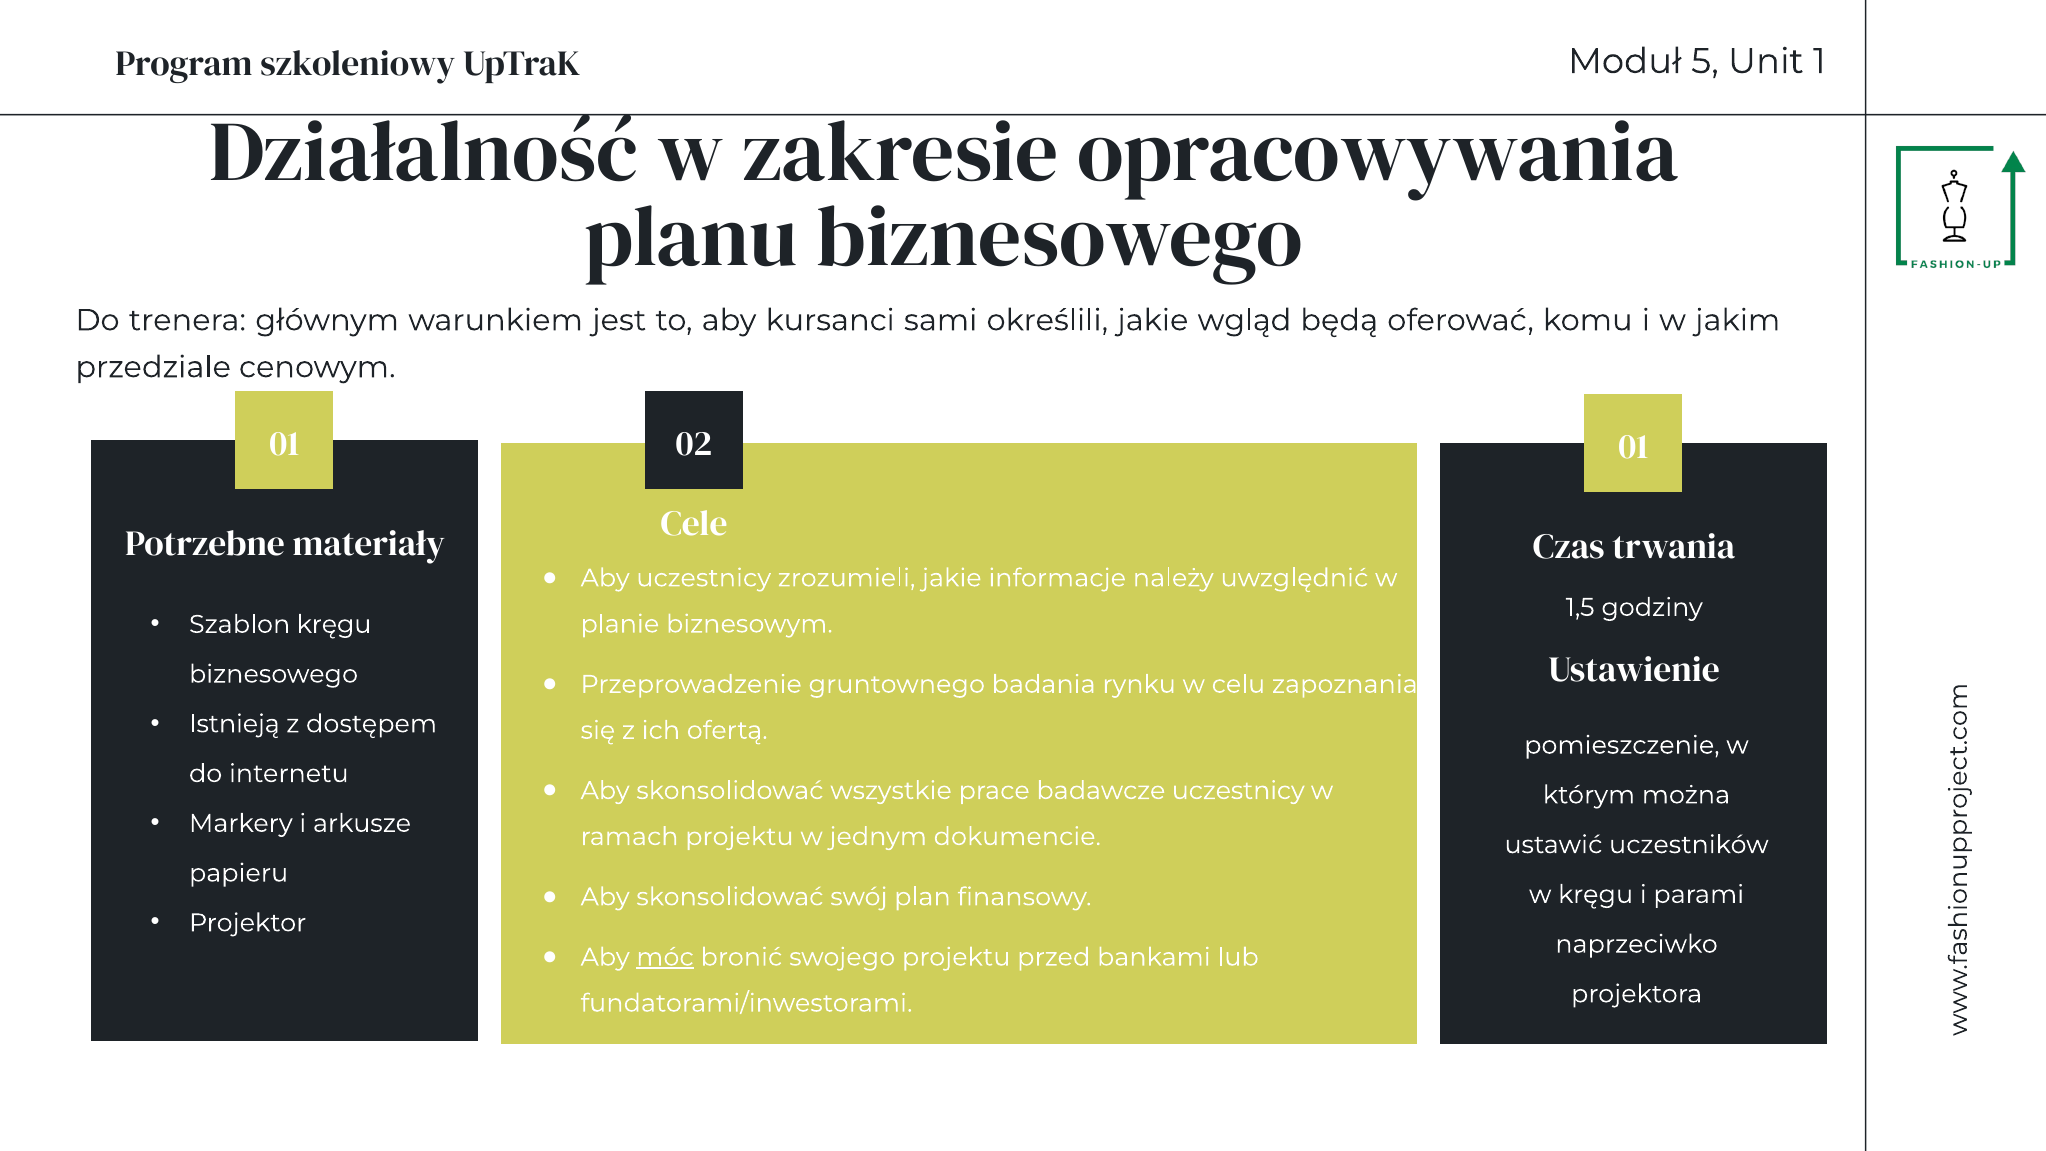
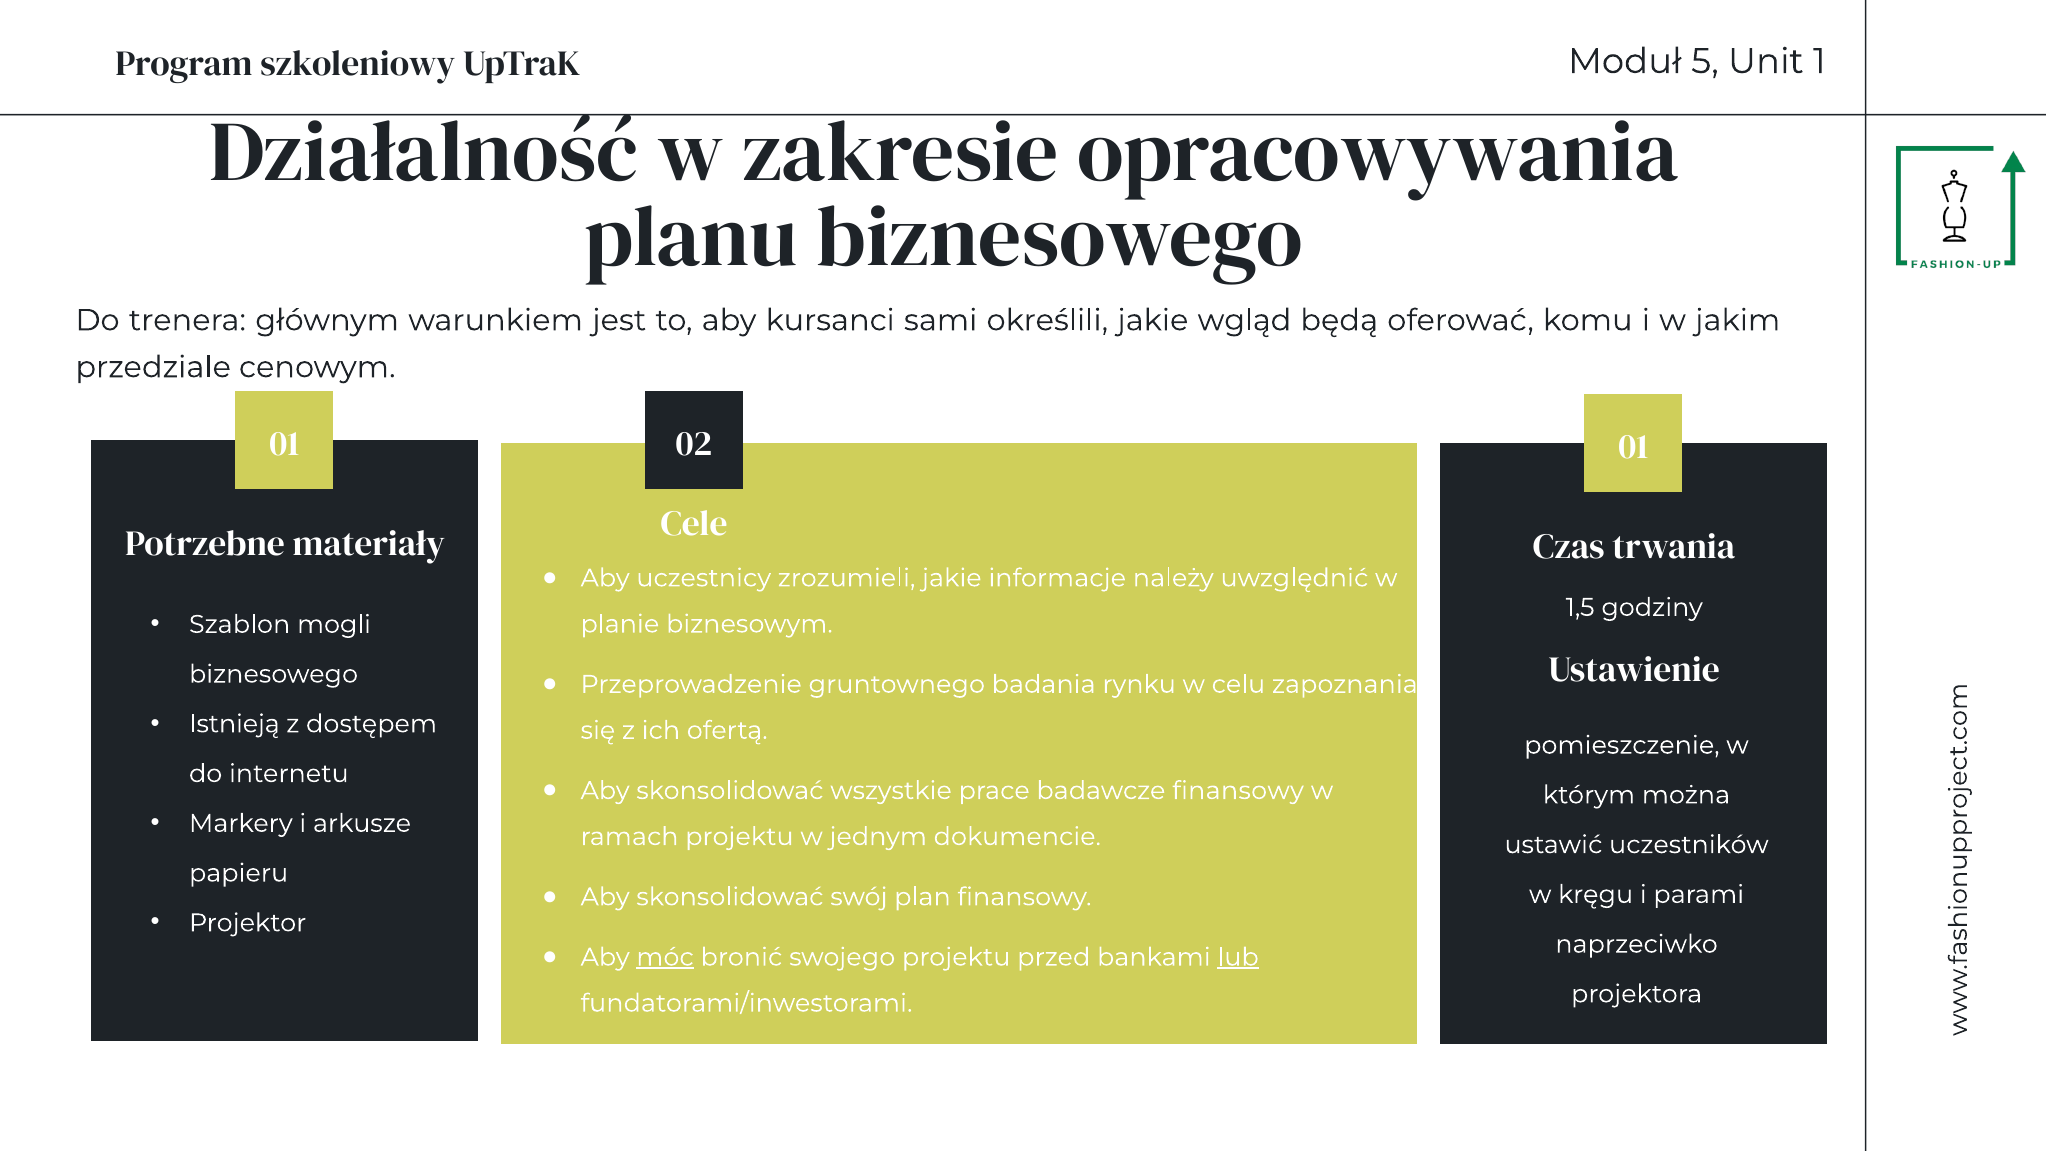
Szablon kręgu: kręgu -> mogli (334, 624)
badawcze uczestnicy: uczestnicy -> finansowy (1238, 791)
lub underline: none -> present (1238, 957)
